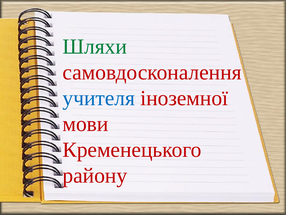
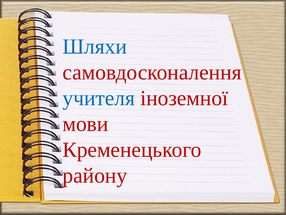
Шляхи colour: green -> blue (95, 46)
